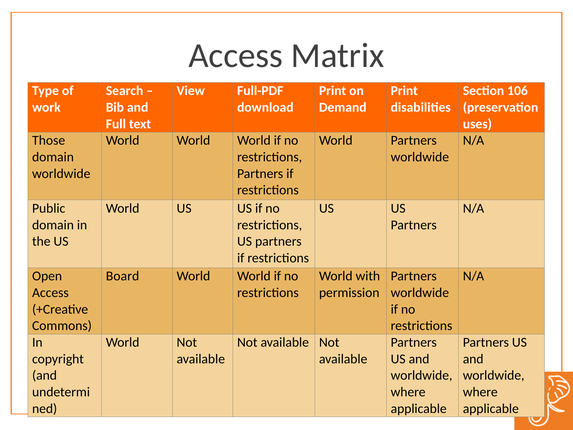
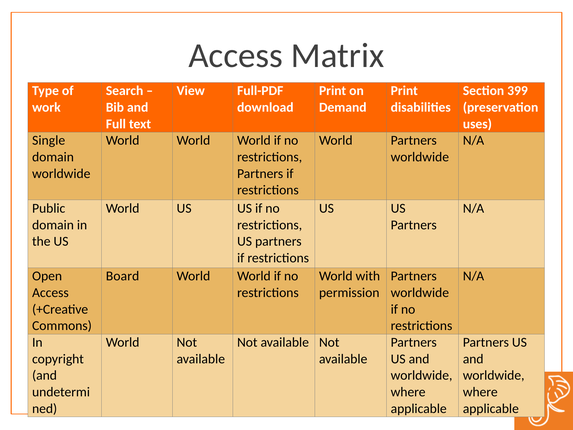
106: 106 -> 399 (518, 91)
Those: Those -> Single (49, 140)
